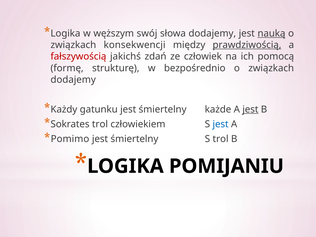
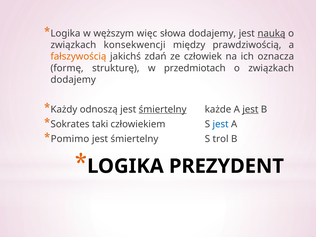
swój: swój -> więc (147, 33)
prawdziwością underline: present -> none (247, 45)
fałszywością colour: red -> orange (78, 56)
pomocą: pomocą -> oznacza (276, 56)
bezpośrednio: bezpośrednio -> przedmiotach (195, 68)
gatunku: gatunku -> odnoszą (99, 109)
śmiertelny underline: none -> present (163, 109)
Sokrates trol: trol -> taki (100, 124)
POMIJANIU: POMIJANIU -> PREZYDENT (226, 166)
